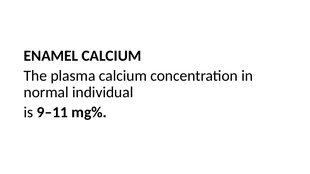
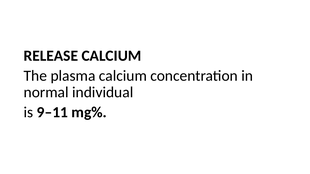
ENAMEL: ENAMEL -> RELEASE (51, 56)
